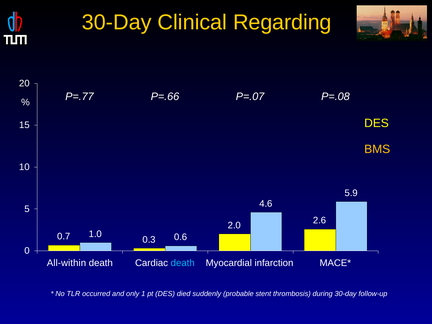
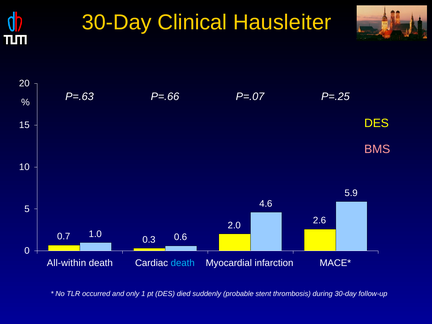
Regarding: Regarding -> Hausleiter (282, 22)
P=.77: P=.77 -> P=.63 (79, 97)
P=.08: P=.08 -> P=.25 (335, 97)
BMS colour: yellow -> pink (377, 149)
